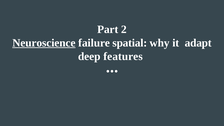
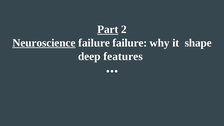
Part underline: none -> present (108, 29)
failure spatial: spatial -> failure (130, 43)
adapt: adapt -> shape (198, 43)
